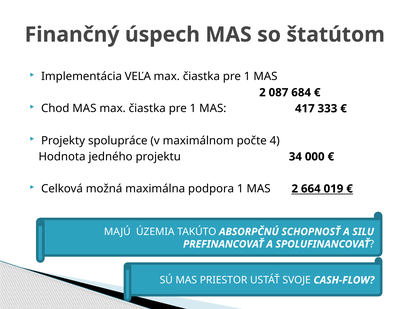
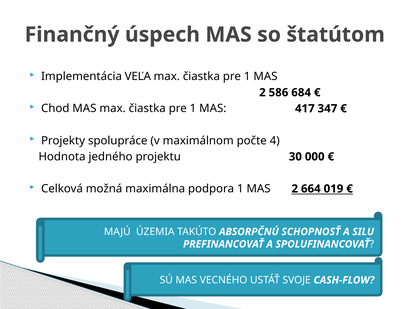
087: 087 -> 586 (278, 93)
333: 333 -> 347 (327, 109)
34: 34 -> 30 (295, 157)
PRIESTOR: PRIESTOR -> VECNÉHO (224, 280)
